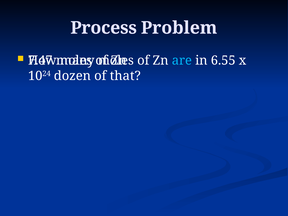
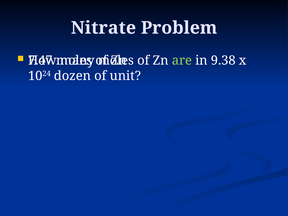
Process: Process -> Nitrate (103, 28)
are colour: light blue -> light green (182, 60)
6.55: 6.55 -> 9.38 (223, 60)
that: that -> unit (125, 76)
